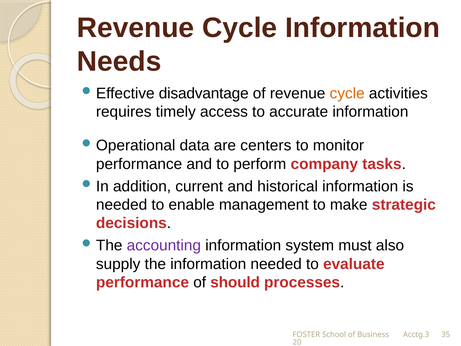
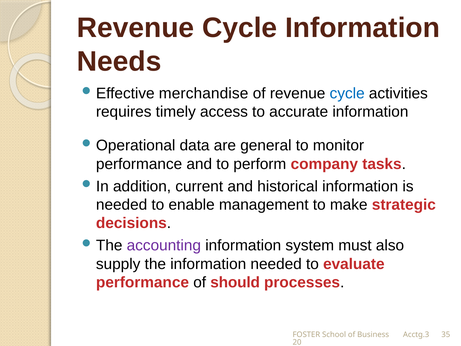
disadvantage: disadvantage -> merchandise (204, 93)
cycle colour: orange -> blue (347, 93)
centers: centers -> general (266, 145)
